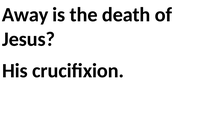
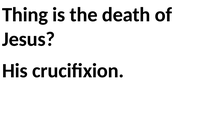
Away: Away -> Thing (25, 15)
